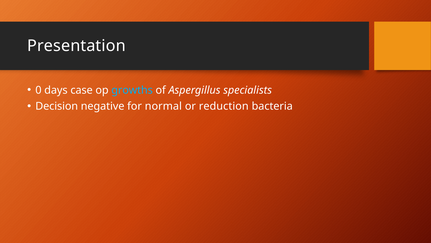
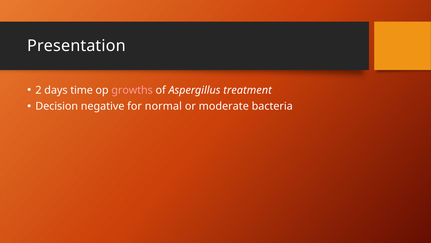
0: 0 -> 2 (38, 90)
case: case -> time (82, 90)
growths colour: light blue -> pink (132, 90)
specialists: specialists -> treatment (248, 90)
reduction: reduction -> moderate (224, 106)
